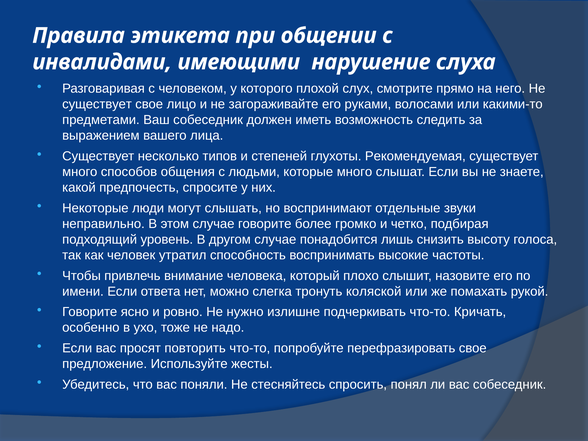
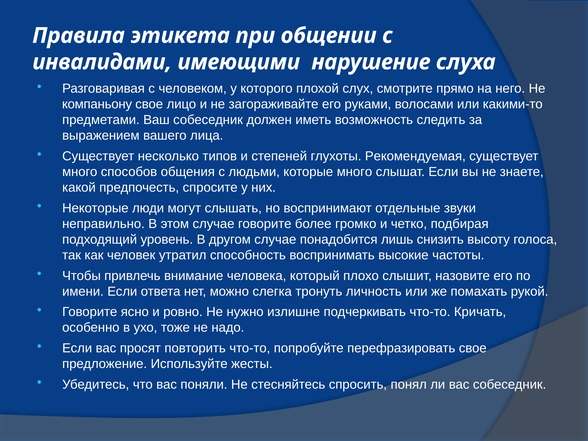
существует: существует -> компаньону (97, 104)
коляской: коляской -> личность (374, 291)
